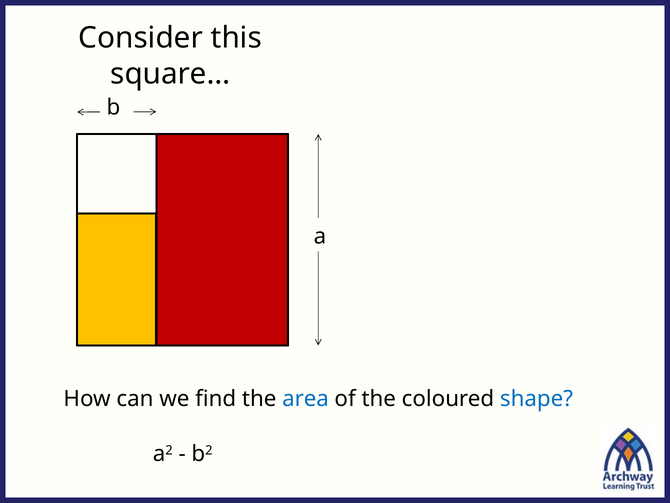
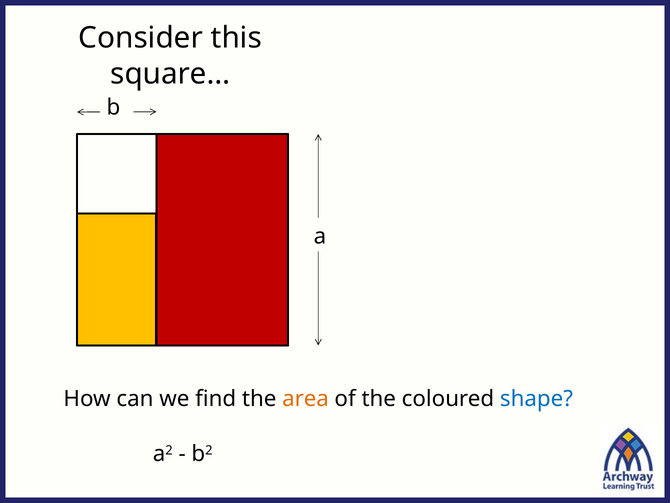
area colour: blue -> orange (306, 398)
